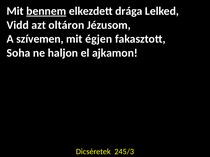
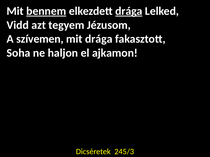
drága underline: none -> present (129, 11)
oltáron: oltáron -> tegyem (66, 25)
mit égjen: égjen -> drága (99, 39)
